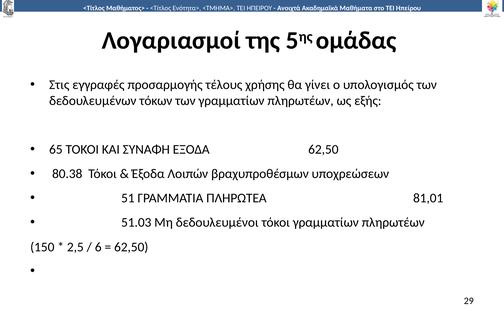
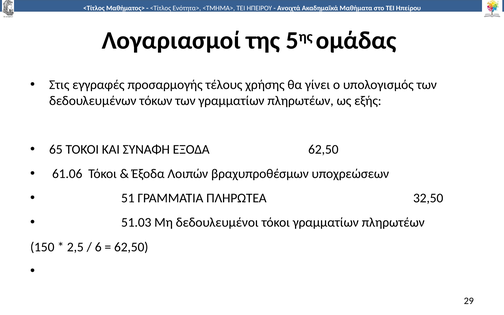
80.38: 80.38 -> 61.06 (67, 174)
81,01: 81,01 -> 32,50 (428, 198)
